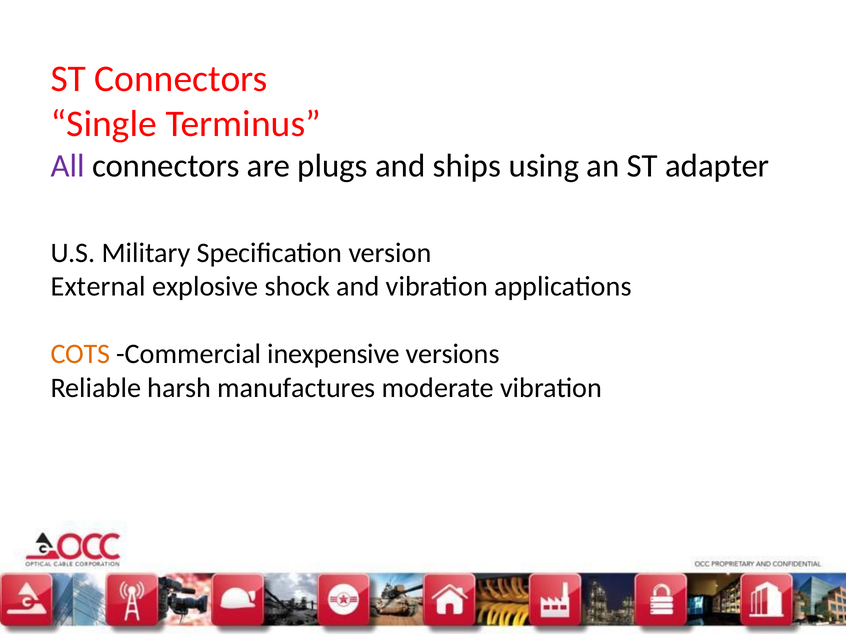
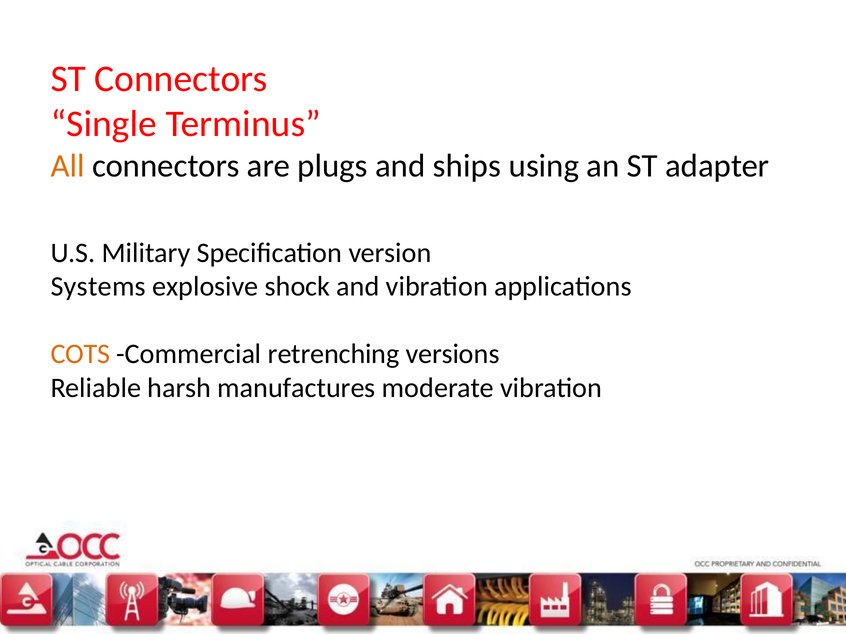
All colour: purple -> orange (68, 166)
External: External -> Systems (98, 287)
inexpensive: inexpensive -> retrenching (334, 354)
